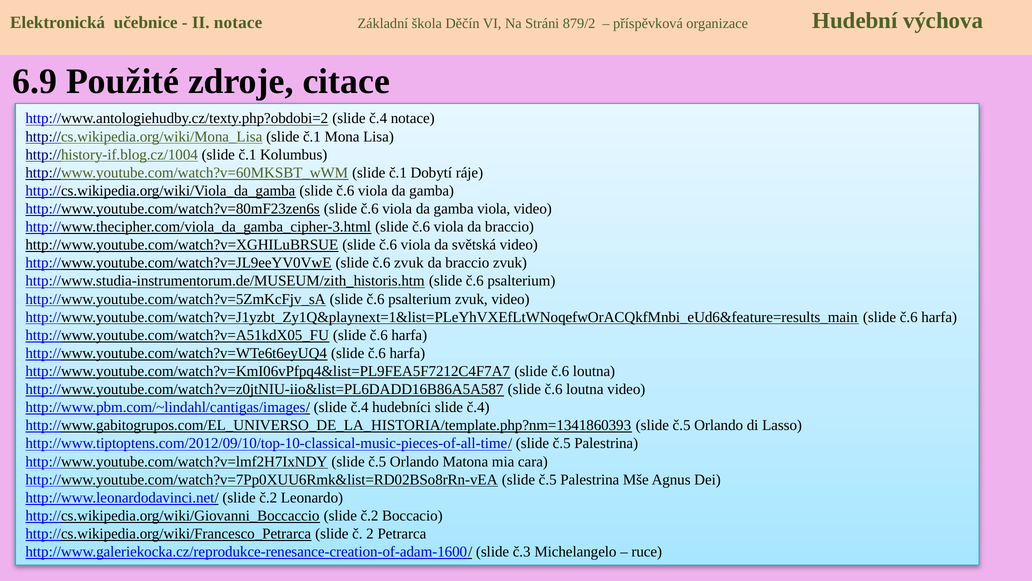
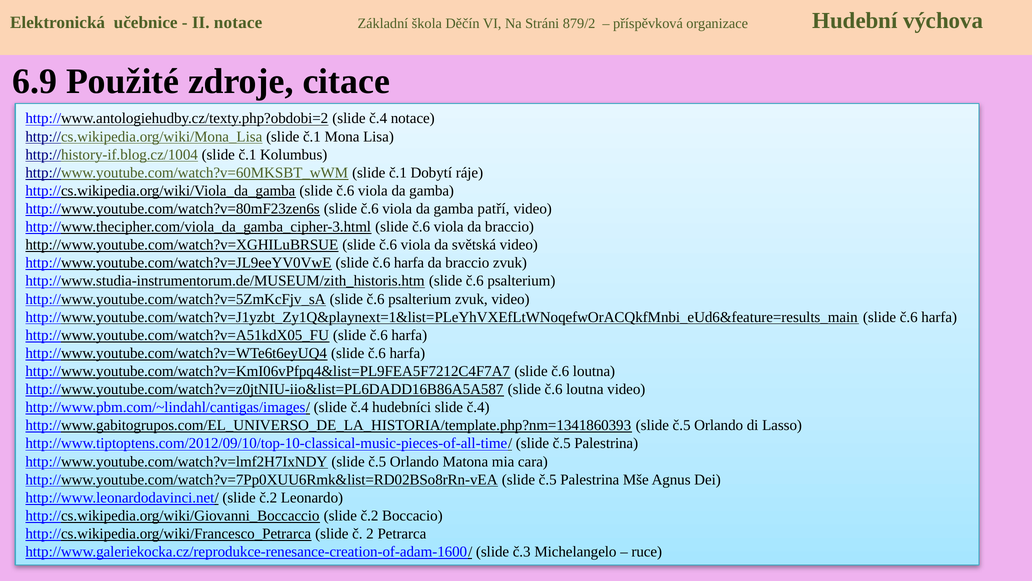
gamba viola: viola -> patří (493, 209)
http://www.youtube.com/watch?v=JL9eeYV0VwE slide č.6 zvuk: zvuk -> harfa (409, 263)
